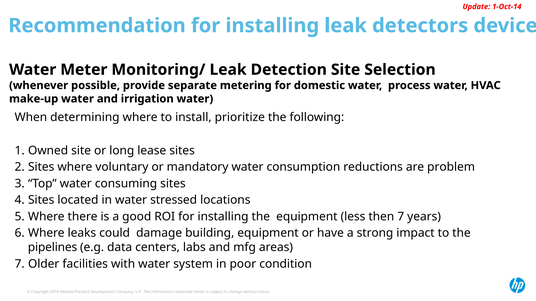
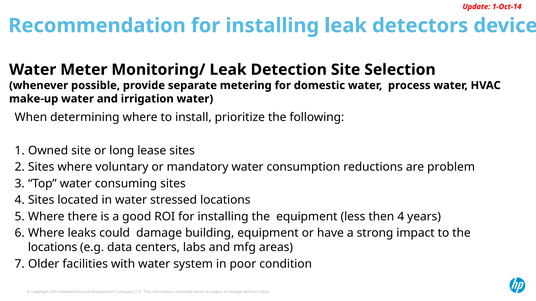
then 7: 7 -> 4 (401, 217)
pipelines: pipelines -> locations (53, 248)
